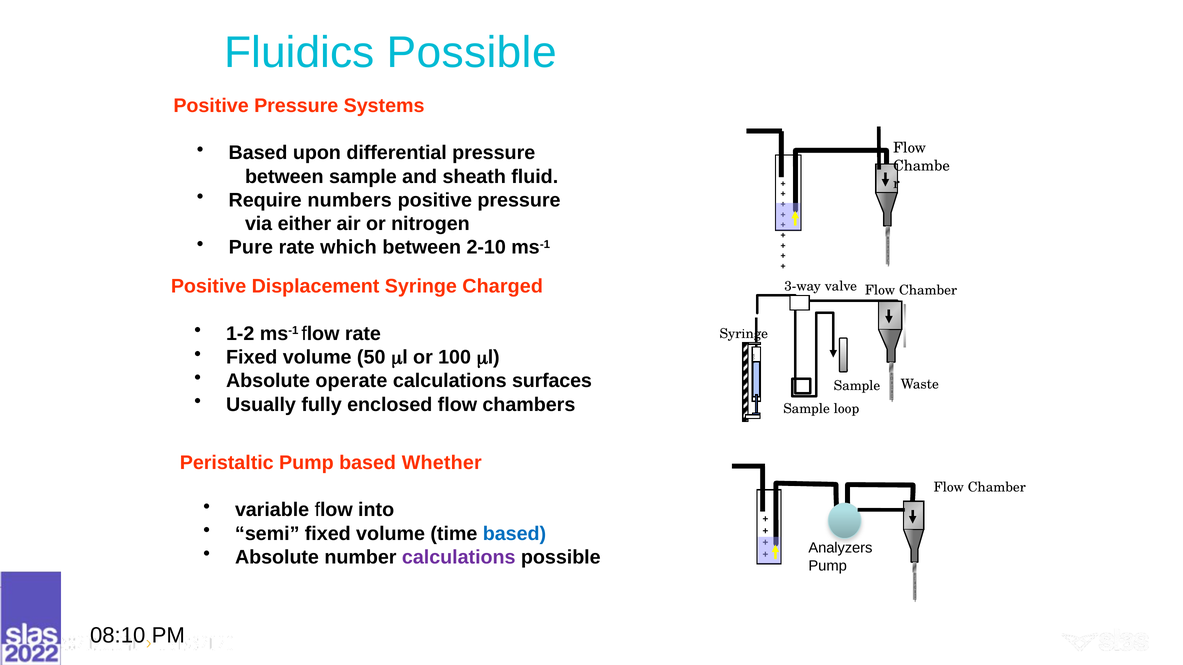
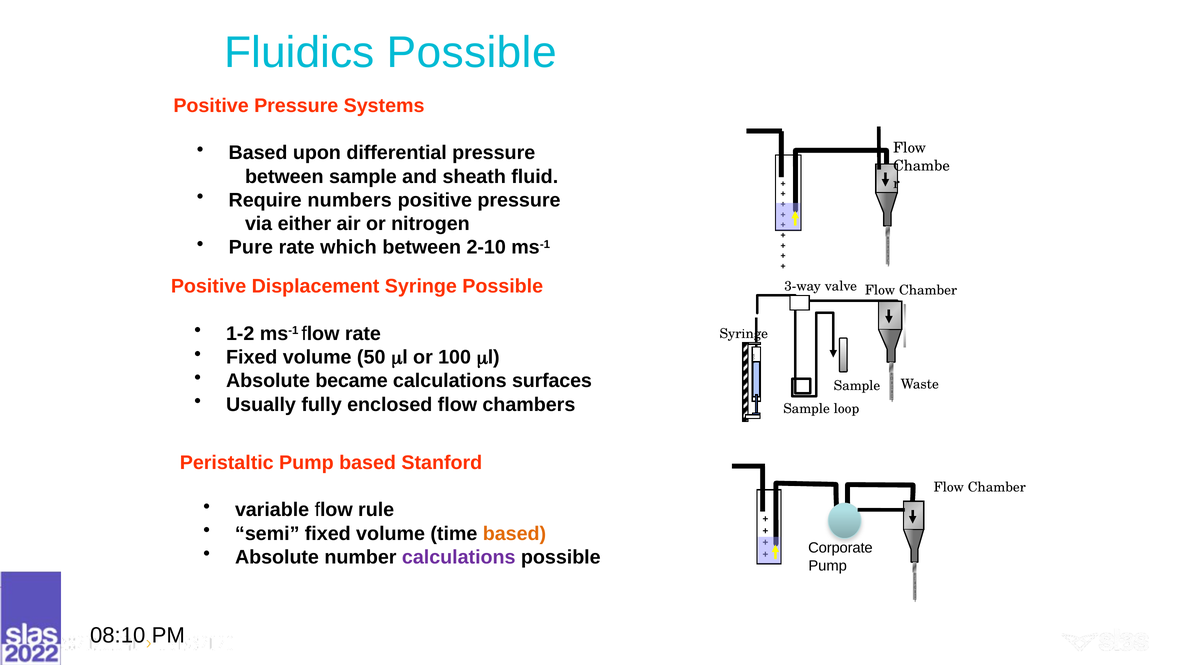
Syringe Charged: Charged -> Possible (503, 287)
operate: operate -> became (352, 381)
Whether: Whether -> Stanford (442, 463)
into: into -> rule (376, 510)
based colour: blue -> orange (514, 534)
Analyzers: Analyzers -> Corporate (840, 548)
